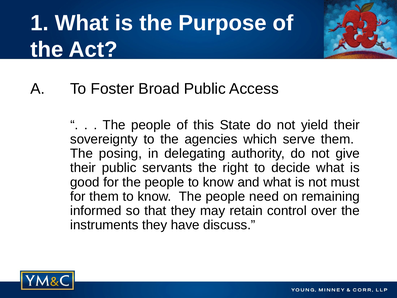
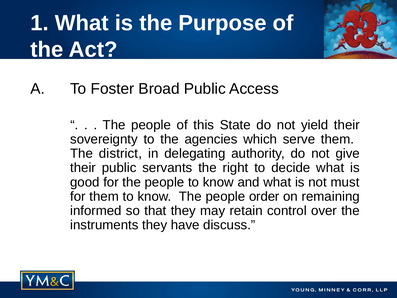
posing: posing -> district (120, 153)
need: need -> order (264, 196)
